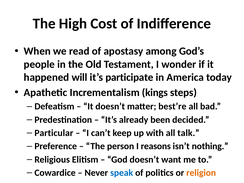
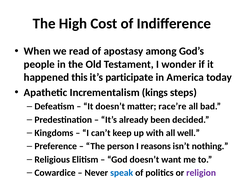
will: will -> this (80, 77)
best’re: best’re -> race’re (172, 106)
Particular: Particular -> Kingdoms (54, 133)
talk: talk -> well (188, 133)
religion colour: orange -> purple (201, 173)
